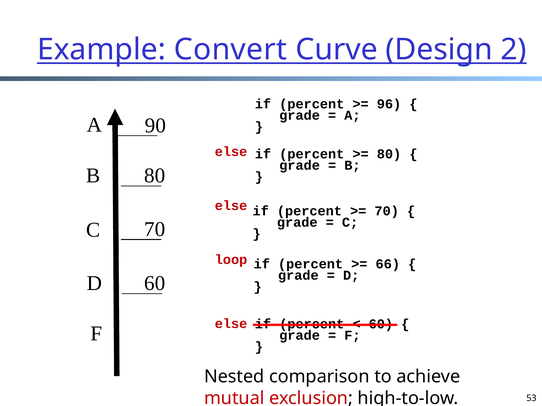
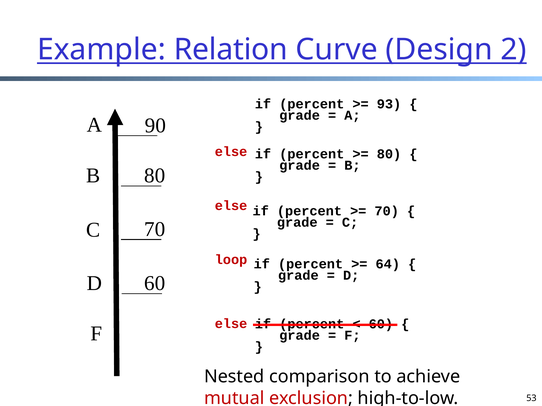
Convert: Convert -> Relation (231, 50)
96: 96 -> 93 (389, 104)
66: 66 -> 64 (388, 264)
